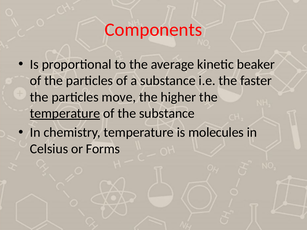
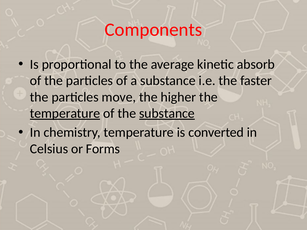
beaker: beaker -> absorb (256, 64)
substance underline: none -> present (167, 114)
molecules: molecules -> converted (216, 133)
